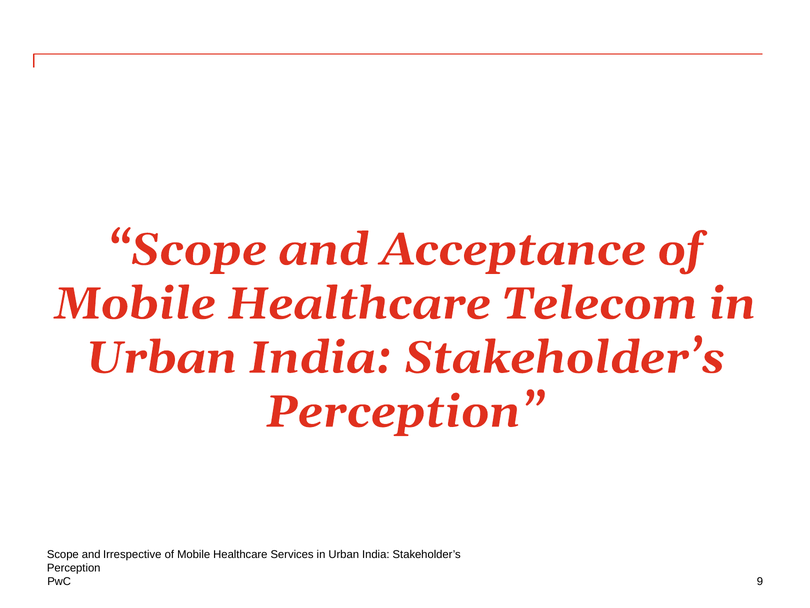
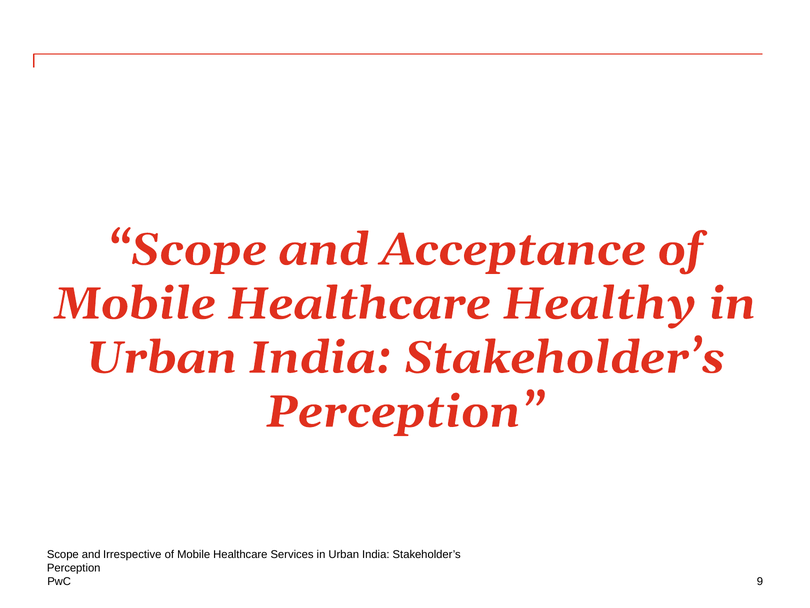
Telecom: Telecom -> Healthy (599, 304)
